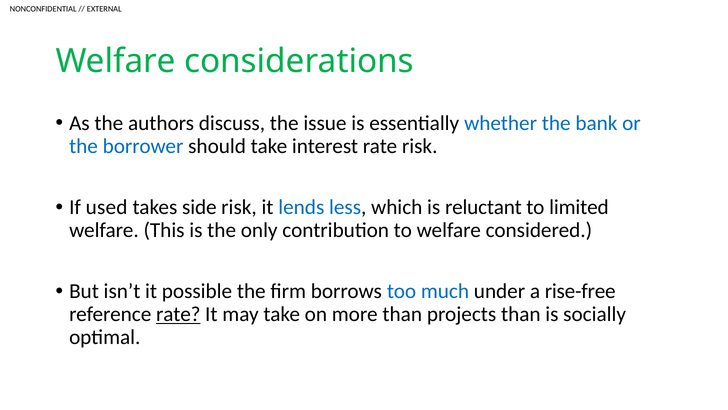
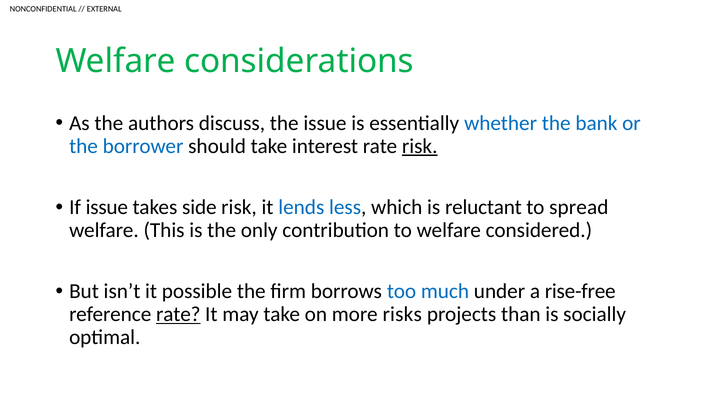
risk underline: none -> present (420, 146)
If used: used -> issue (107, 207)
limited: limited -> spread (579, 207)
more than: than -> risks (402, 314)
